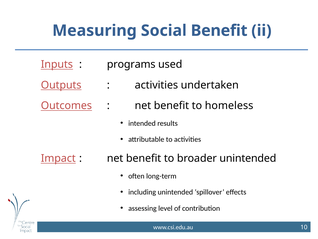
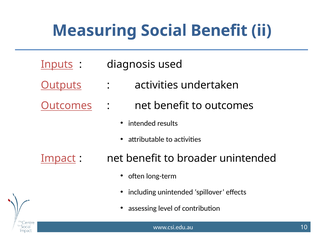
programs: programs -> diagnosis (131, 64)
to homeless: homeless -> outcomes (229, 105)
